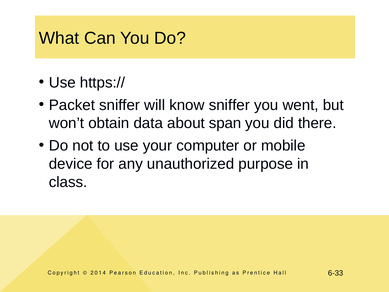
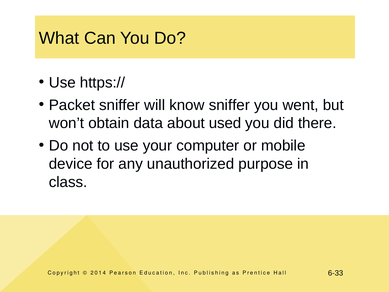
span: span -> used (225, 123)
